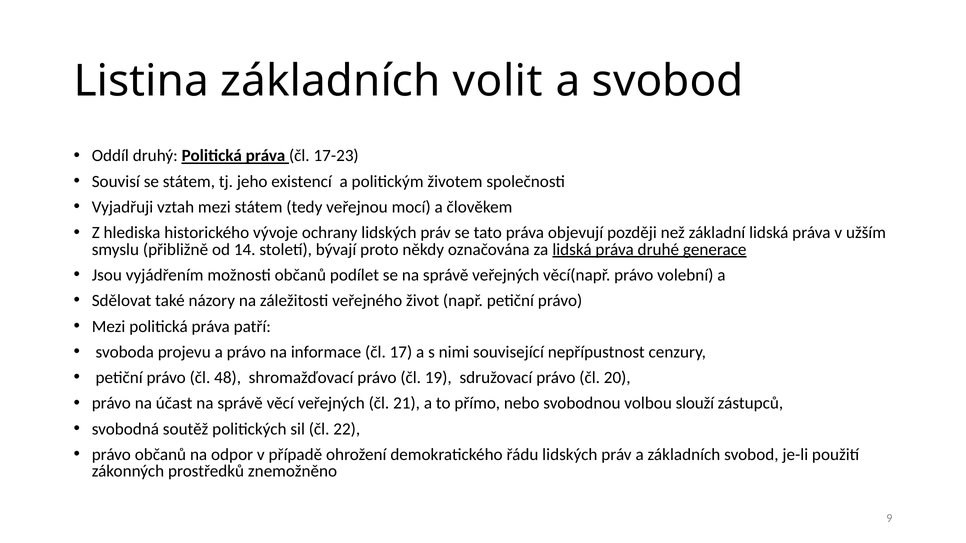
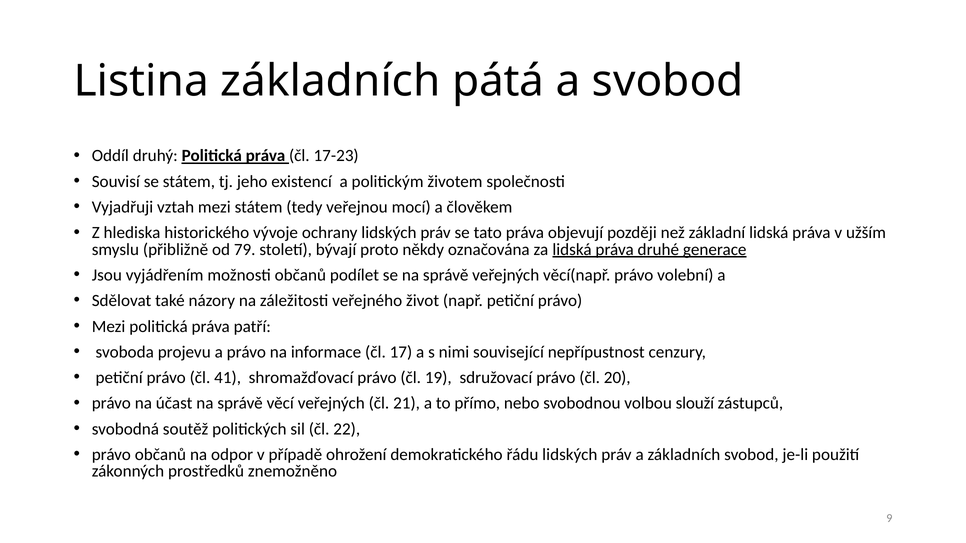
volit: volit -> pátá (498, 81)
14: 14 -> 79 (245, 250)
48: 48 -> 41 (228, 378)
